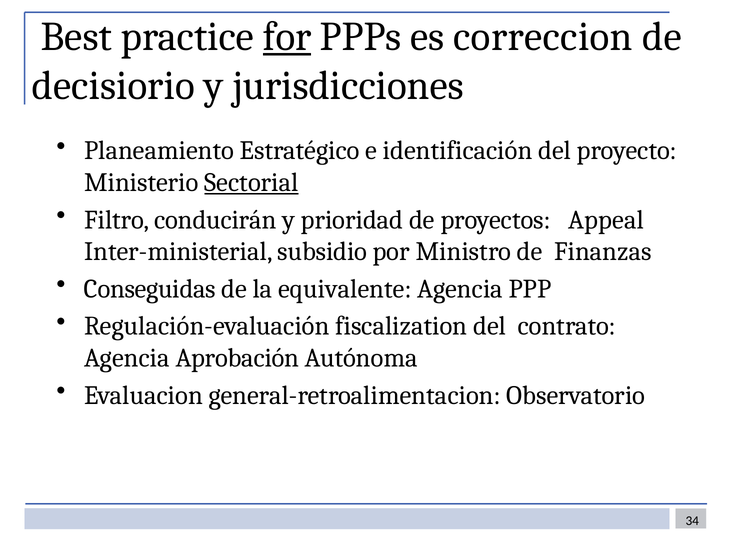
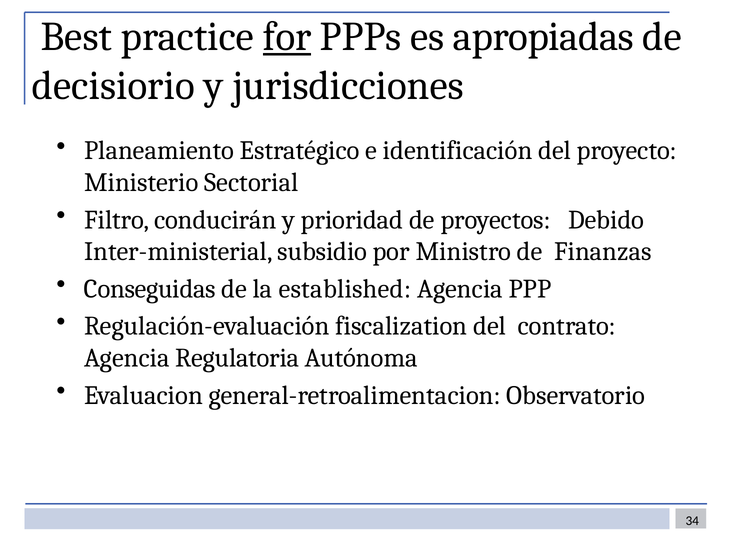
correccion: correccion -> apropiadas (543, 37)
Sectorial underline: present -> none (251, 182)
Appeal: Appeal -> Debido (606, 220)
equivalente: equivalente -> established (345, 289)
Aprobación: Aprobación -> Regulatoria (237, 358)
